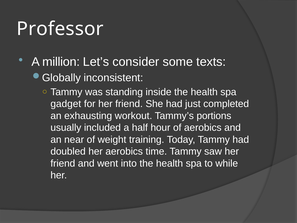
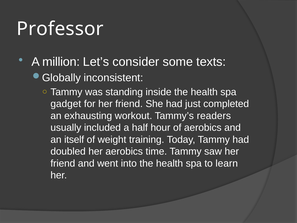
portions: portions -> readers (214, 116)
near: near -> itself (74, 139)
while: while -> learn (227, 163)
